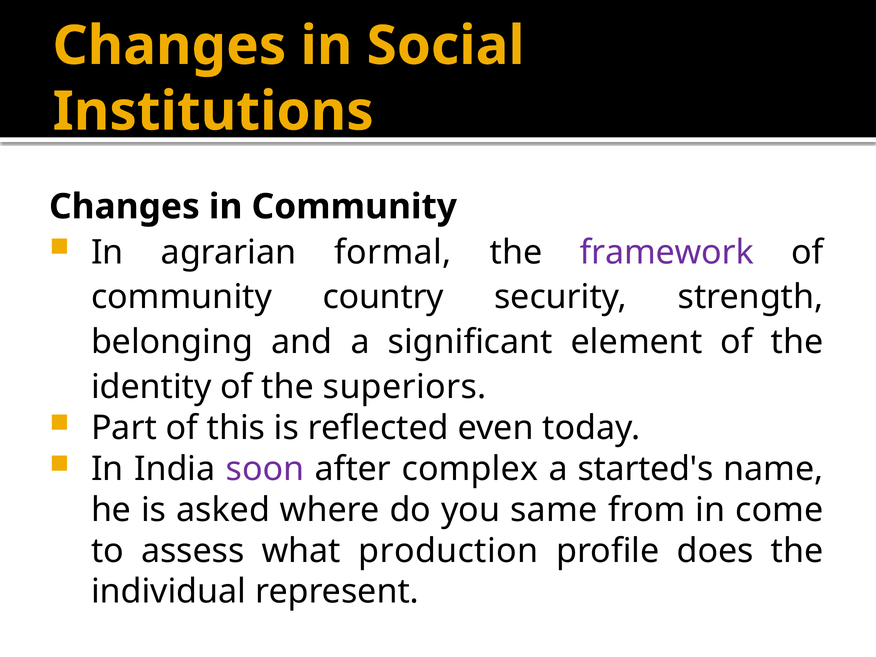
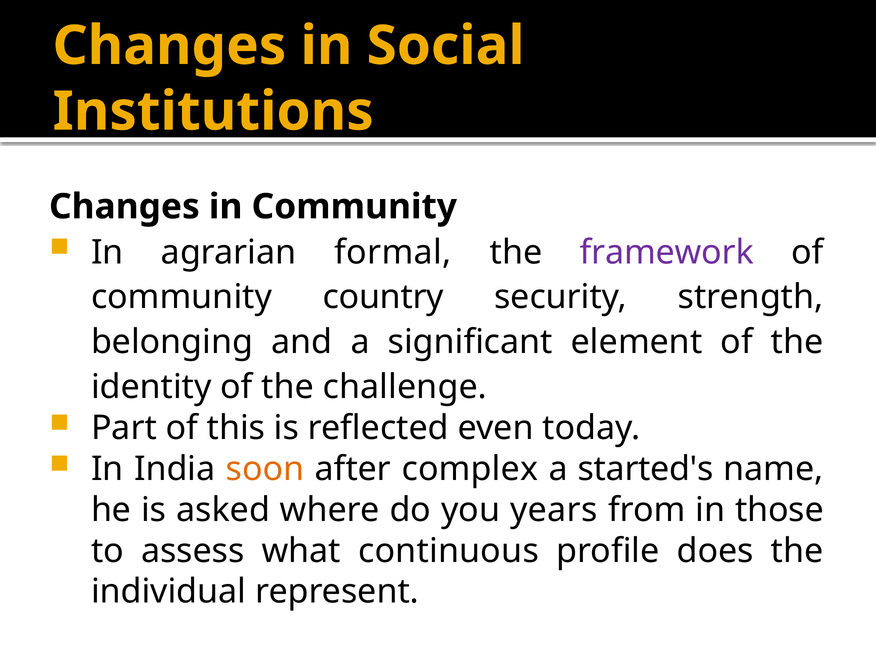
superiors: superiors -> challenge (405, 387)
soon colour: purple -> orange (265, 469)
same: same -> years (554, 510)
come: come -> those (780, 510)
production: production -> continuous (448, 551)
